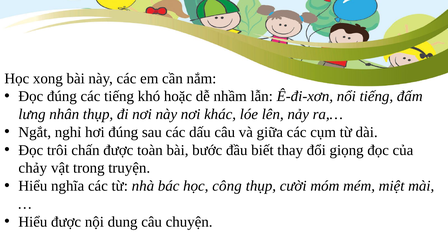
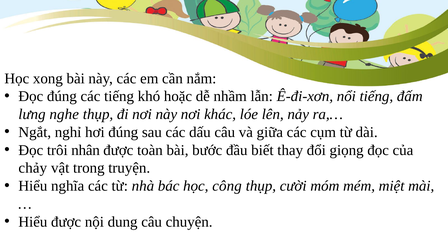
nhân: nhân -> nghe (64, 114)
chấn: chấn -> nhân (86, 150)
